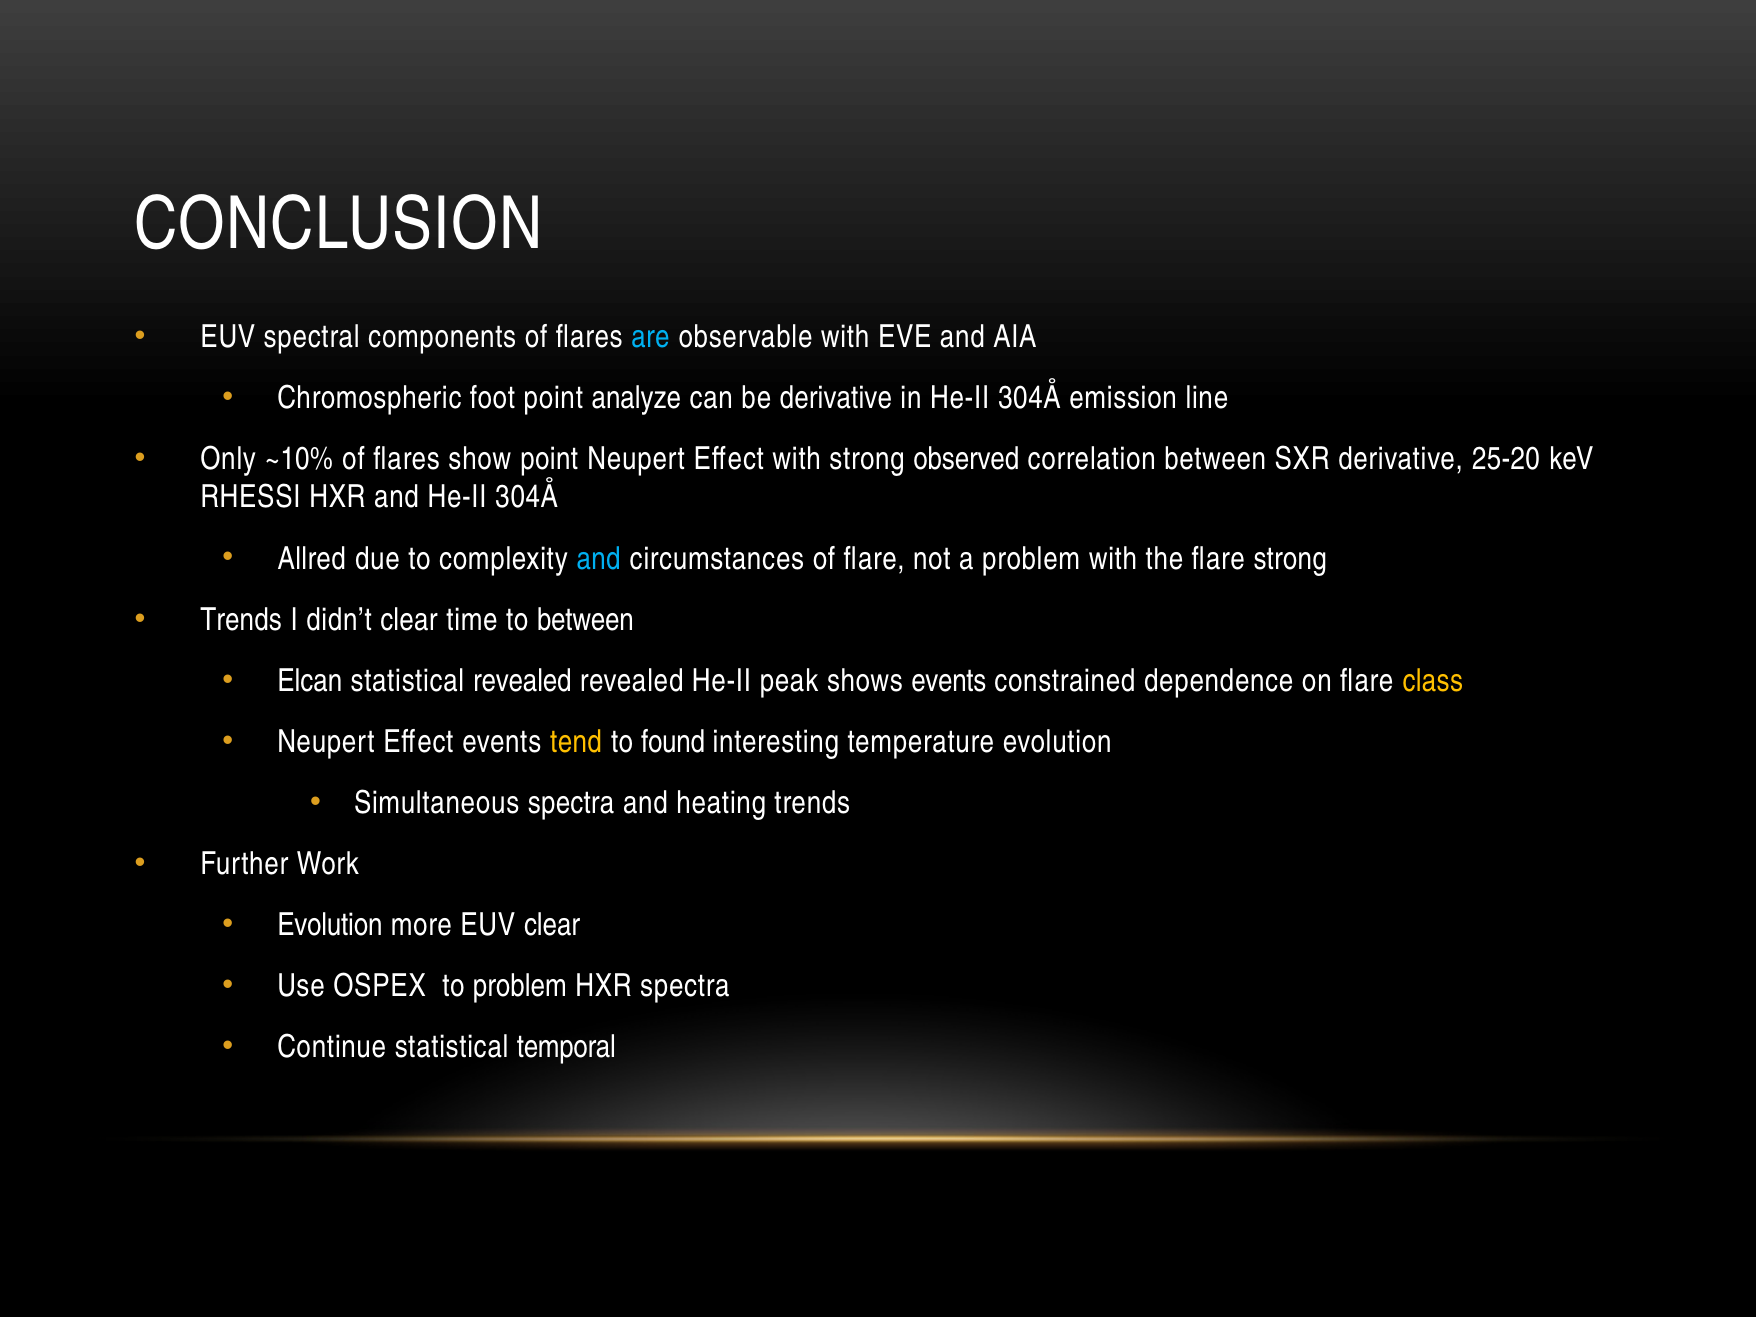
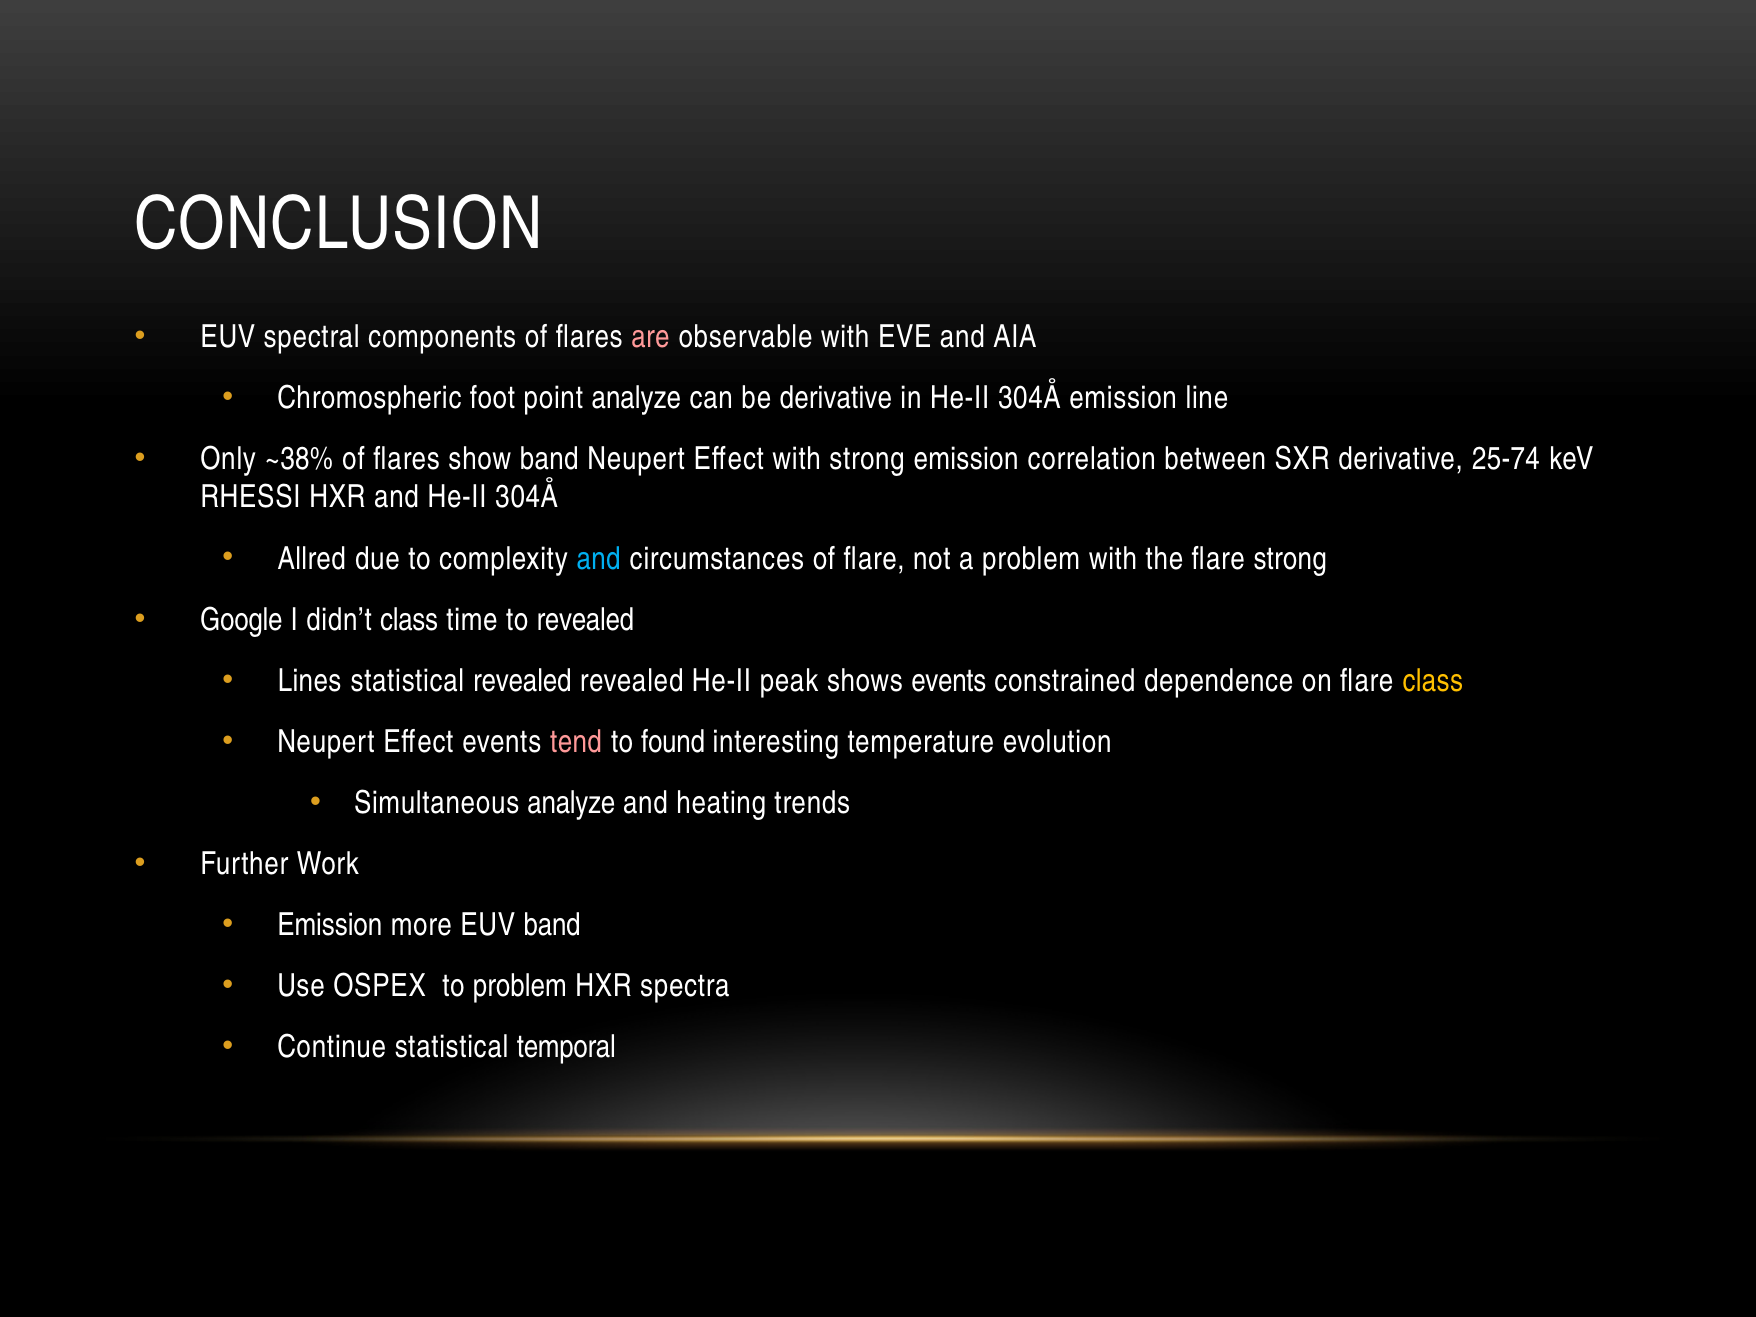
are colour: light blue -> pink (650, 337)
~10%: ~10% -> ~38% (299, 459)
show point: point -> band (549, 459)
strong observed: observed -> emission (966, 459)
25-20: 25-20 -> 25-74 (1506, 459)
Trends: Trends -> Google (241, 620)
didn’t clear: clear -> class (409, 620)
to between: between -> revealed (585, 620)
Elcan: Elcan -> Lines (310, 681)
tend colour: yellow -> pink (576, 742)
Simultaneous spectra: spectra -> analyze (571, 803)
Evolution: Evolution -> Emission (330, 925)
EUV clear: clear -> band (552, 925)
